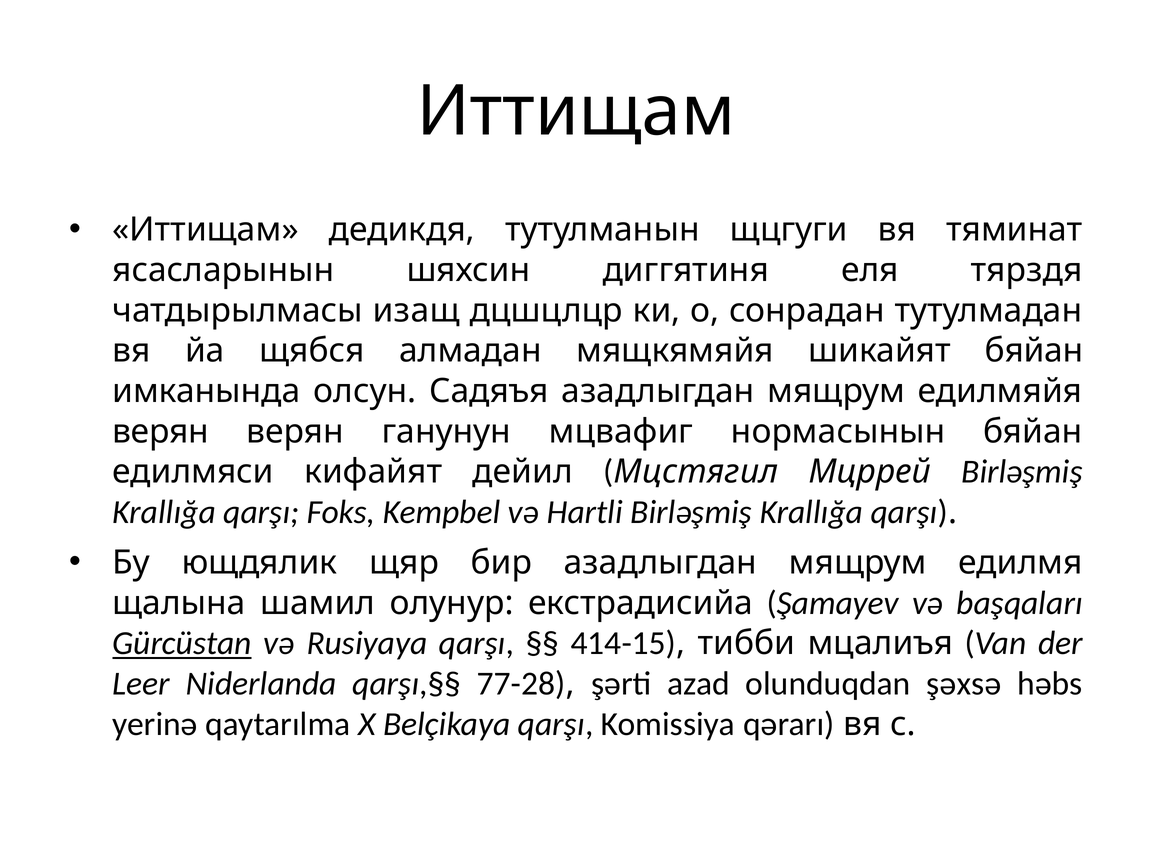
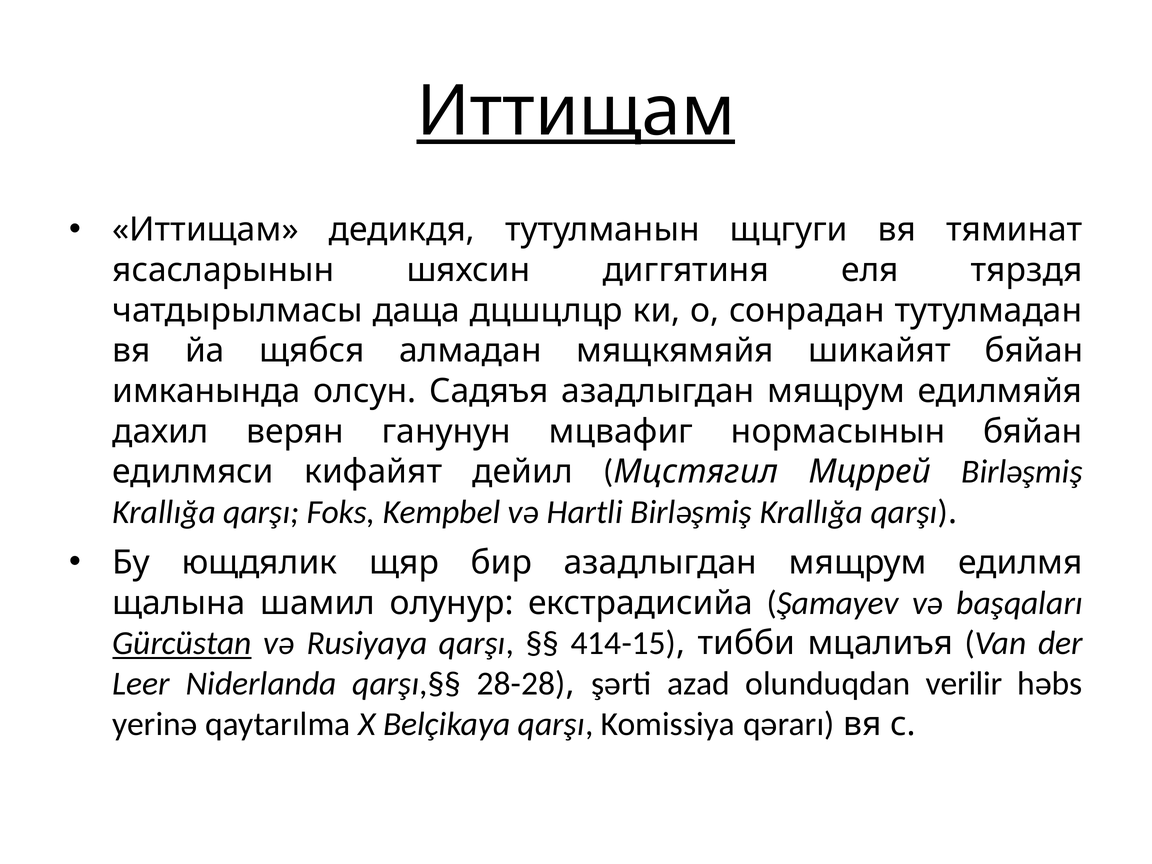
Иттищам underline: none -> present (576, 112)
изащ: изащ -> даща (416, 311)
верян: верян -> дахил (160, 431)
77-28: 77-28 -> 28-28 (521, 684)
şəxsə: şəxsə -> verilir (964, 684)
